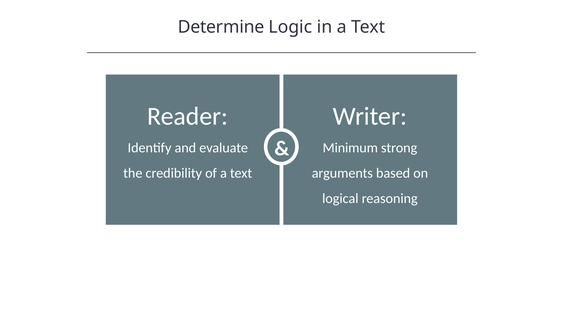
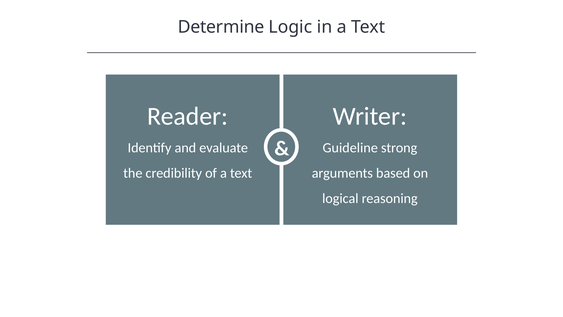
Minimum: Minimum -> Guideline (350, 148)
